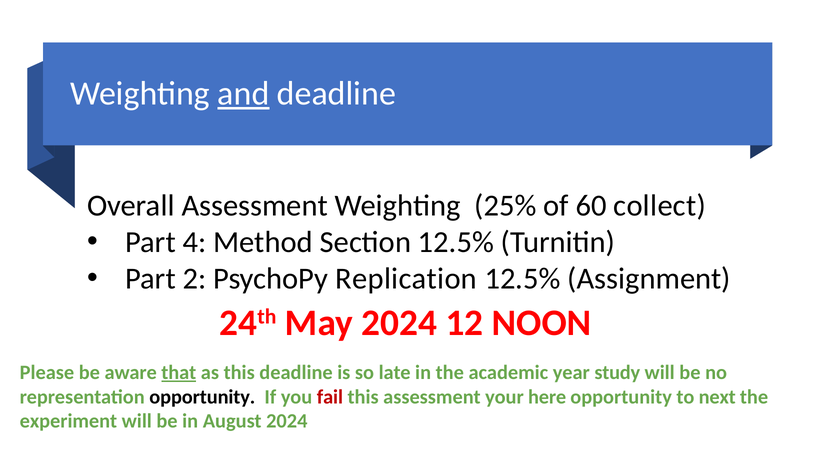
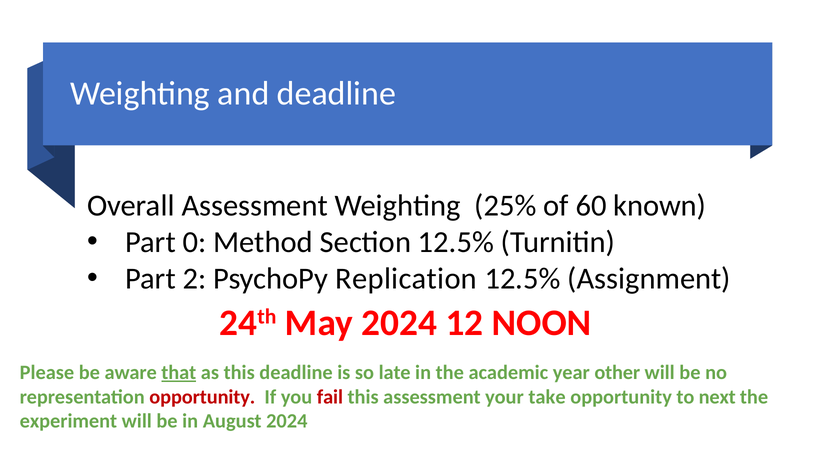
and underline: present -> none (243, 94)
collect: collect -> known (660, 206)
4: 4 -> 0 (195, 242)
study: study -> other (617, 373)
opportunity colour: black -> red (202, 397)
here: here -> take (547, 397)
